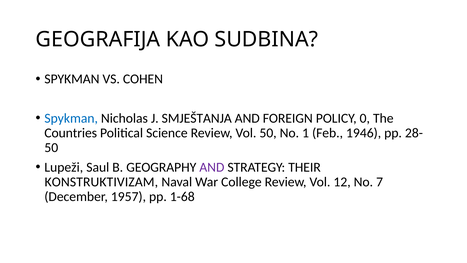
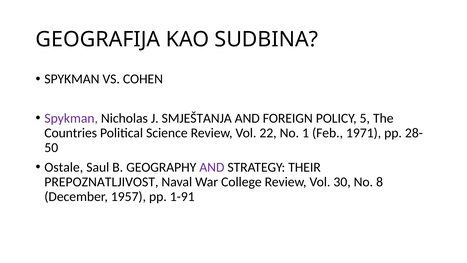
Spykman colour: blue -> purple (71, 118)
0: 0 -> 5 (365, 118)
Vol 50: 50 -> 22 (268, 133)
1946: 1946 -> 1971 (364, 133)
Lupeži: Lupeži -> Ostale (64, 167)
KONSTRUKTIVIZAM: KONSTRUKTIVIZAM -> PREPOZNATLJIVOST (101, 182)
12: 12 -> 30 (342, 182)
7: 7 -> 8 (380, 182)
1-68: 1-68 -> 1-91 (182, 197)
